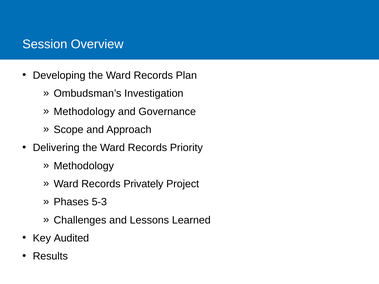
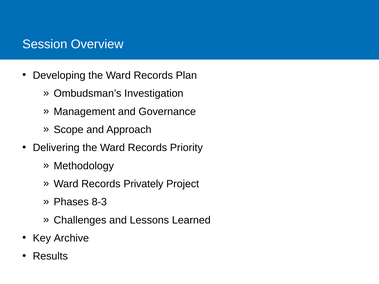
Methodology: Methodology -> Management (84, 112)
5-3: 5-3 -> 8-3 (99, 202)
Audited: Audited -> Archive (71, 238)
